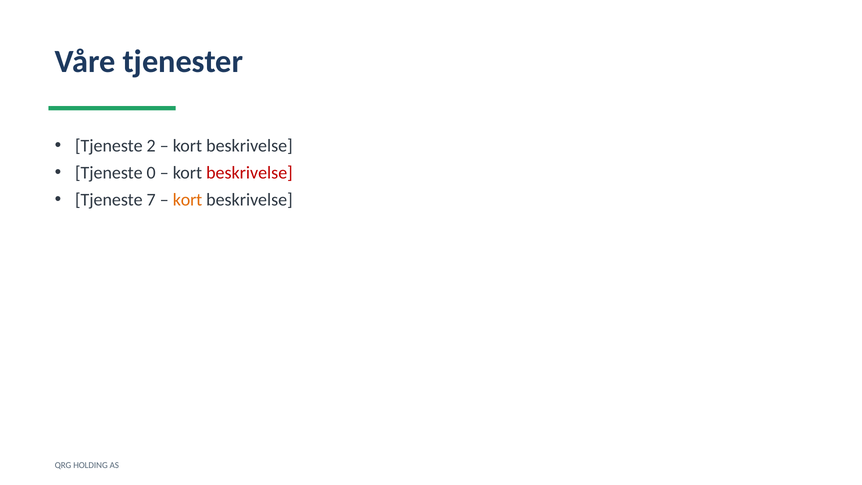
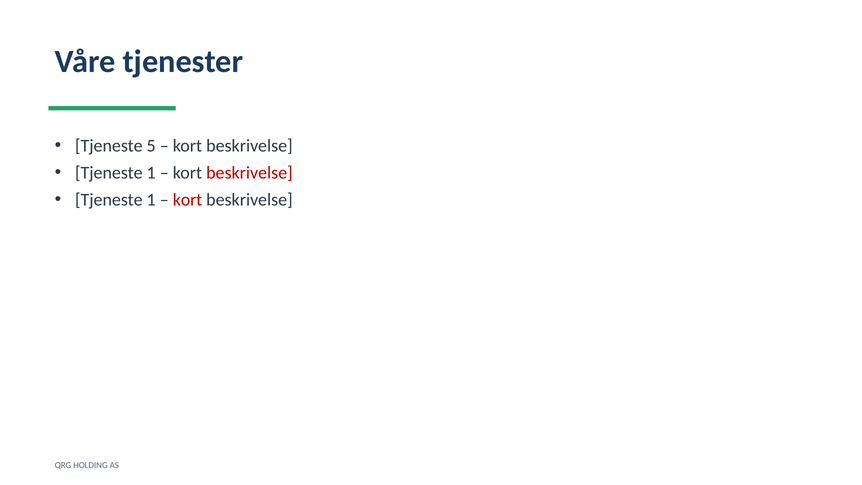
2: 2 -> 5 (151, 146)
0: 0 -> 1 (151, 173)
7: 7 -> 1 (151, 200)
kort colour: orange -> red (188, 200)
